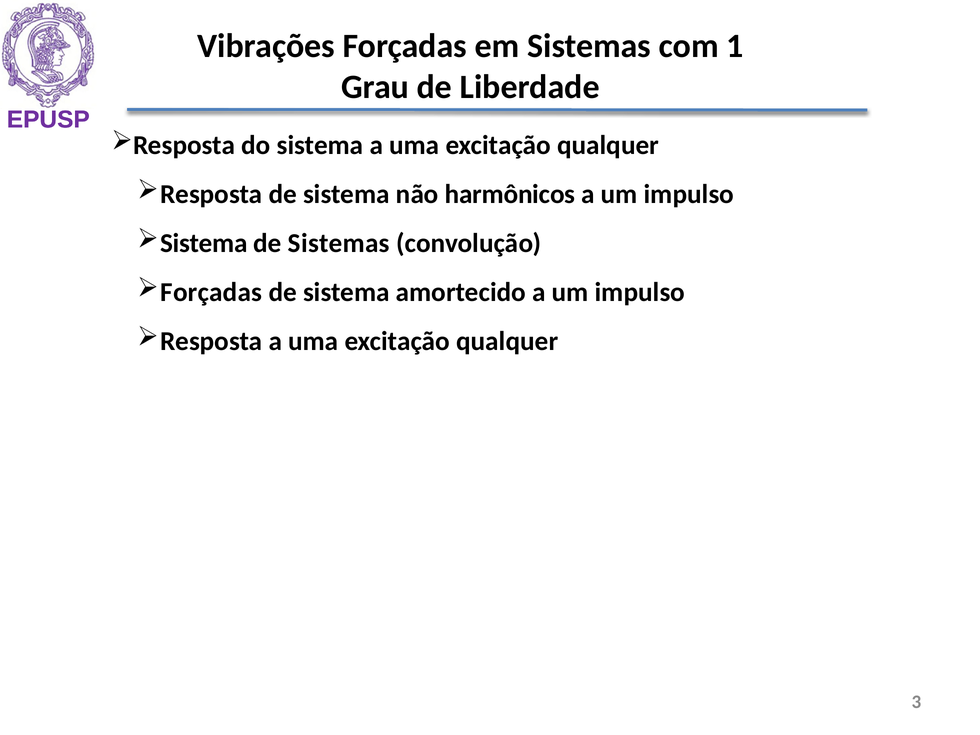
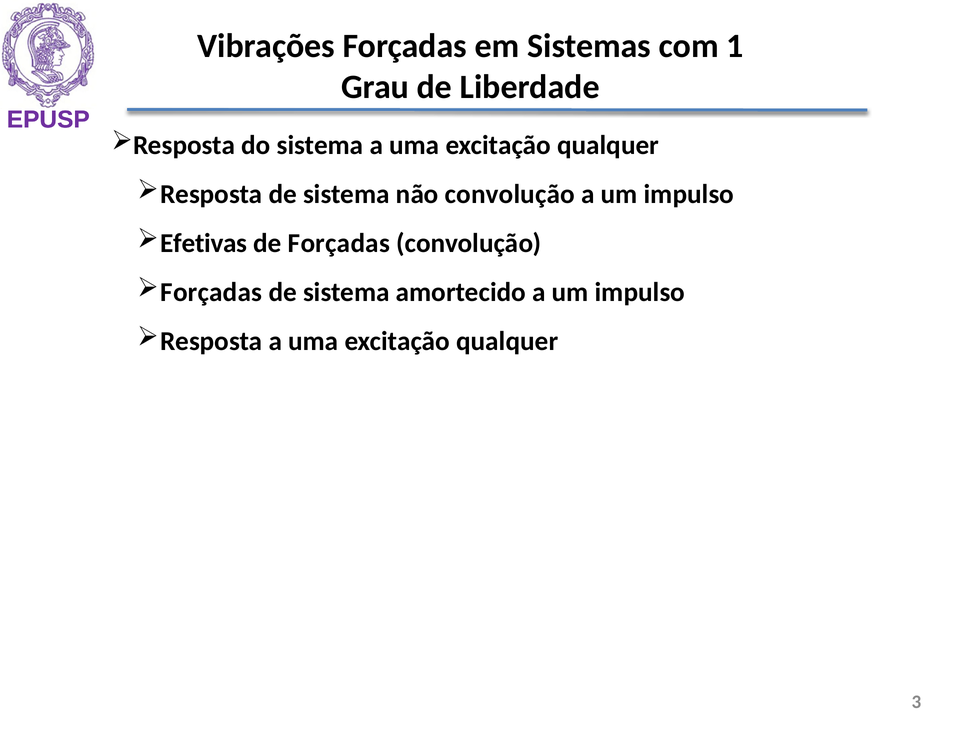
não harmônicos: harmônicos -> convolução (510, 194)
Sistema: Sistema -> Efetivas (204, 243)
de Sistemas: Sistemas -> Forçadas (339, 243)
